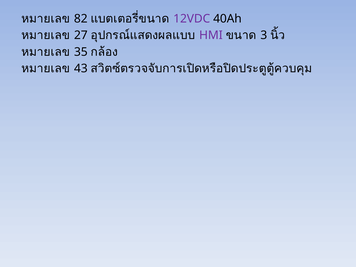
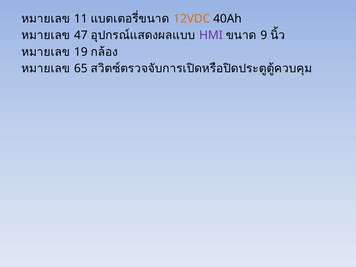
82: 82 -> 11 (81, 19)
12VDC colour: purple -> orange (192, 19)
27: 27 -> 47 (81, 35)
3: 3 -> 9 (264, 35)
35: 35 -> 19 (81, 52)
43: 43 -> 65 (81, 68)
